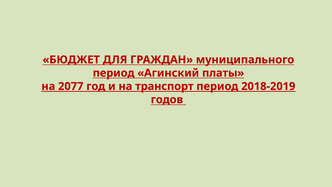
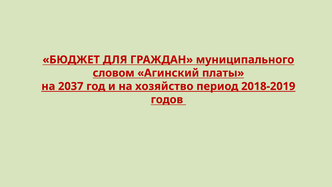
период: период -> словом (114, 73)
2077: 2077 -> 2037 (71, 86)
транспорт: транспорт -> хозяйство (164, 86)
